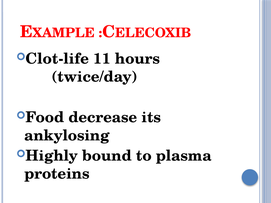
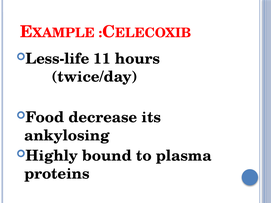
Clot-life: Clot-life -> Less-life (57, 59)
